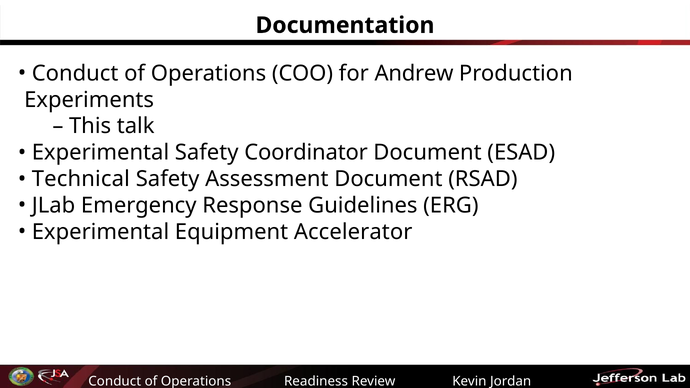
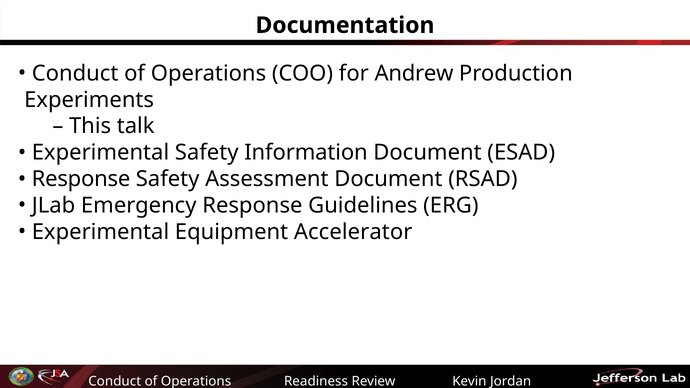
Coordinator: Coordinator -> Information (306, 153)
Technical: Technical -> Response (81, 179)
